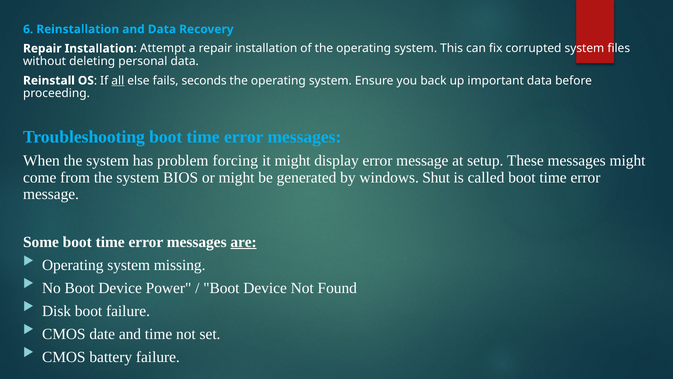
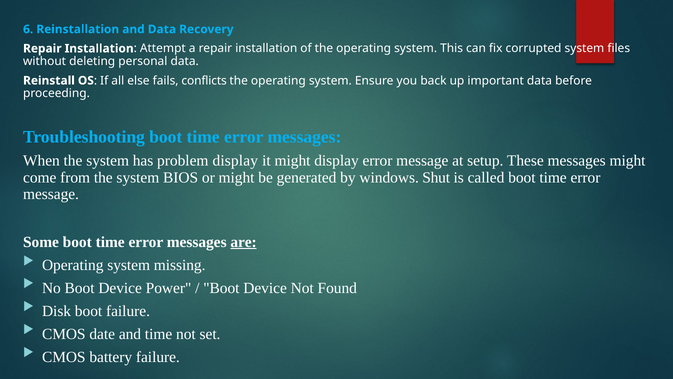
all underline: present -> none (118, 80)
seconds: seconds -> conflicts (204, 80)
problem forcing: forcing -> display (235, 161)
